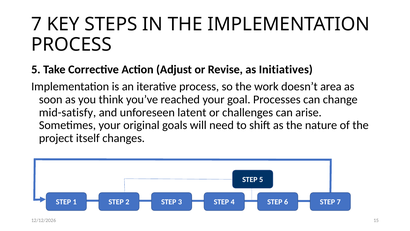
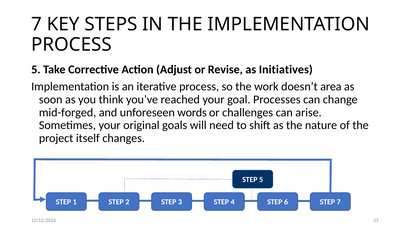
mid-satisfy: mid-satisfy -> mid-forged (68, 112)
latent: latent -> words (192, 112)
